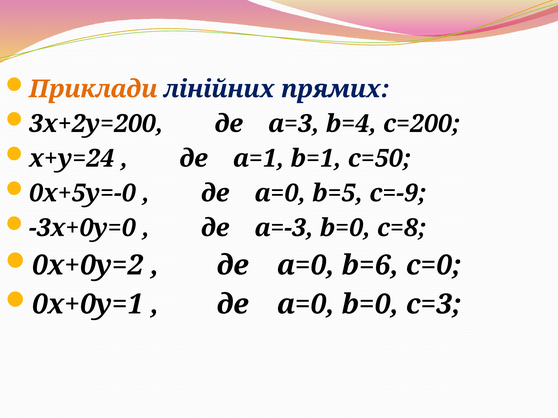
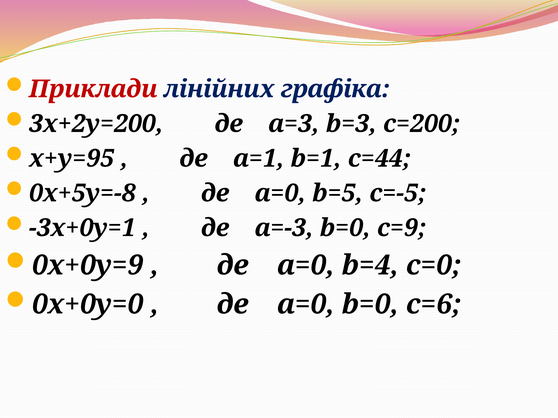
Приклади colour: orange -> red (93, 89)
прямих: прямих -> графіка (336, 89)
b=4: b=4 -> b=3 (351, 124)
x+y=24: x+y=24 -> x+y=95 (72, 159)
c=50: c=50 -> c=44 (380, 159)
0x+5y=-0: 0x+5y=-0 -> 0x+5y=-8 (82, 193)
c=-9: c=-9 -> c=-5 (398, 193)
-3x+0y=0: -3x+0y=0 -> -3x+0y=1 (82, 228)
c=8: c=8 -> c=9 (402, 228)
0x+0y=2: 0x+0y=2 -> 0x+0y=9 (88, 266)
b=6: b=6 -> b=4 (370, 266)
0x+0y=1: 0x+0y=1 -> 0x+0y=0 (88, 305)
c=3: c=3 -> c=6 (434, 305)
